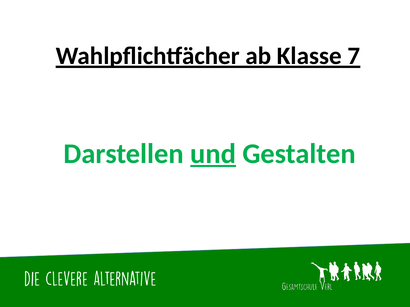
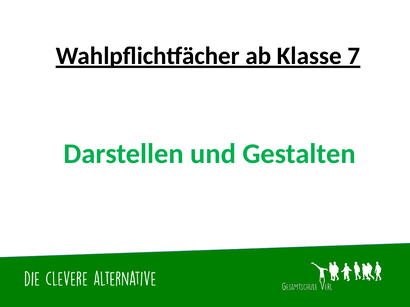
und underline: present -> none (213, 154)
